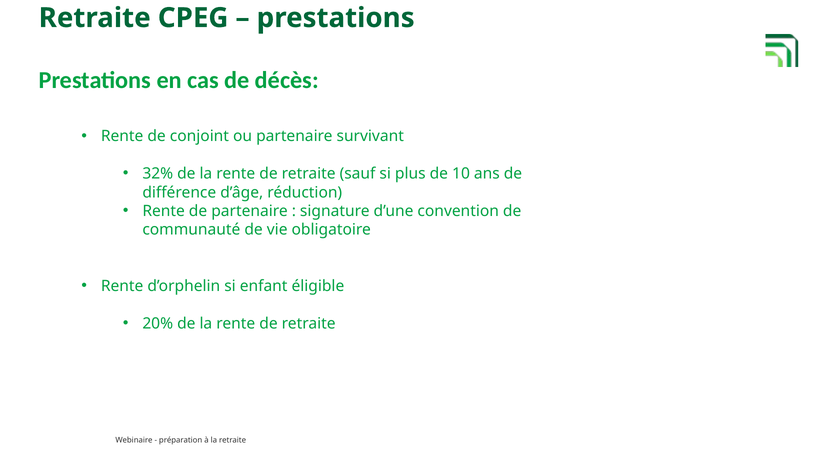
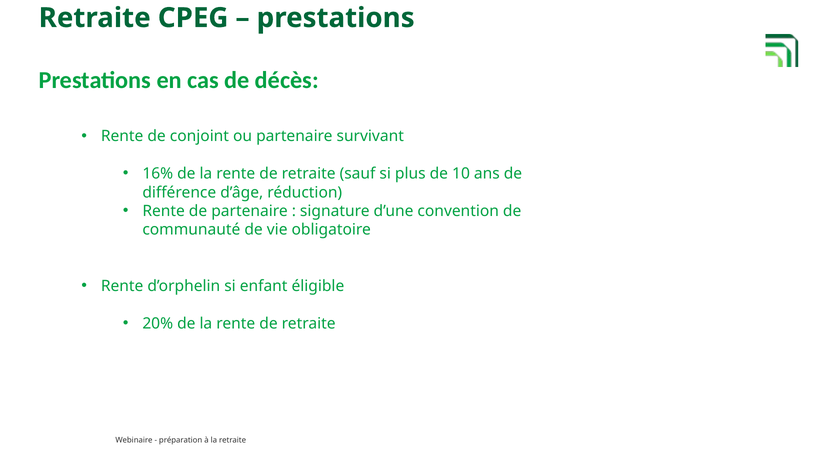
32%: 32% -> 16% (158, 173)
